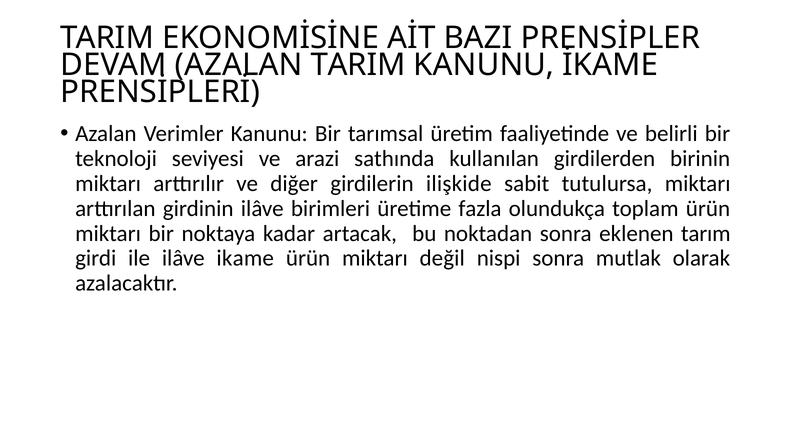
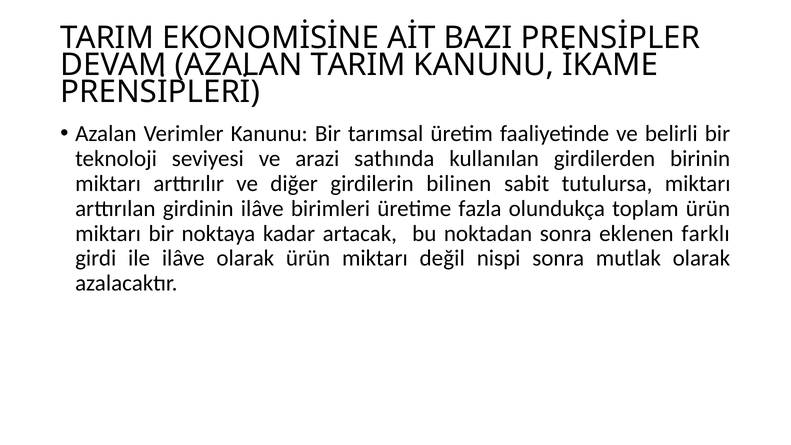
ilişkide: ilişkide -> bilinen (459, 184)
tarım: tarım -> farklı (706, 233)
ilâve ikame: ikame -> olarak (245, 258)
